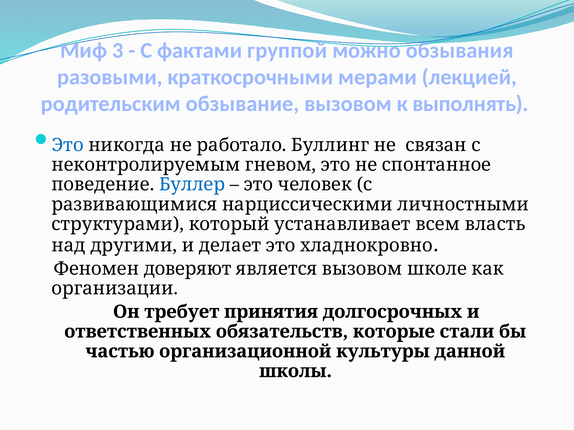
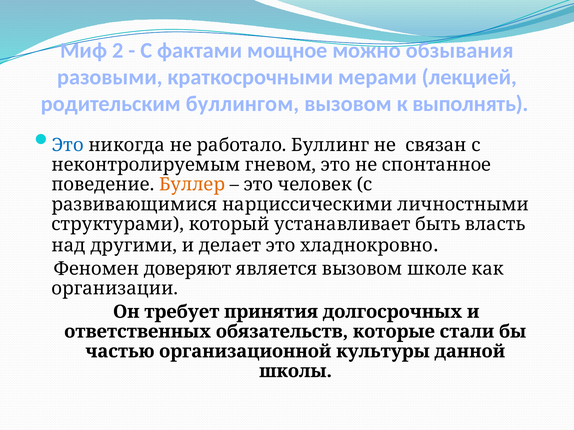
3: 3 -> 2 (118, 50)
группой: группой -> мощное (287, 50)
обзывание: обзывание -> буллингом (243, 104)
Буллер colour: blue -> orange (192, 185)
всем: всем -> быть (438, 224)
